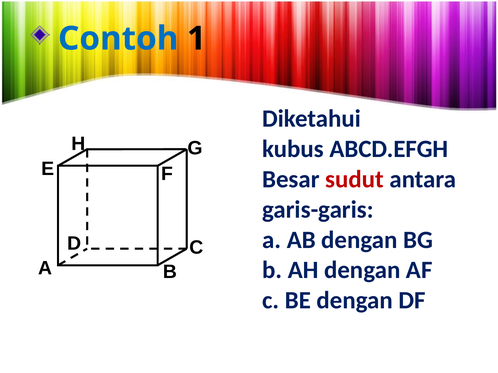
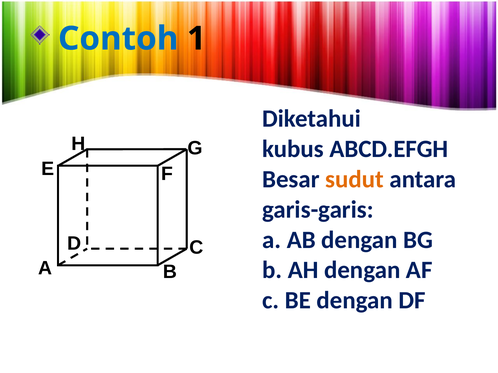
sudut colour: red -> orange (355, 179)
